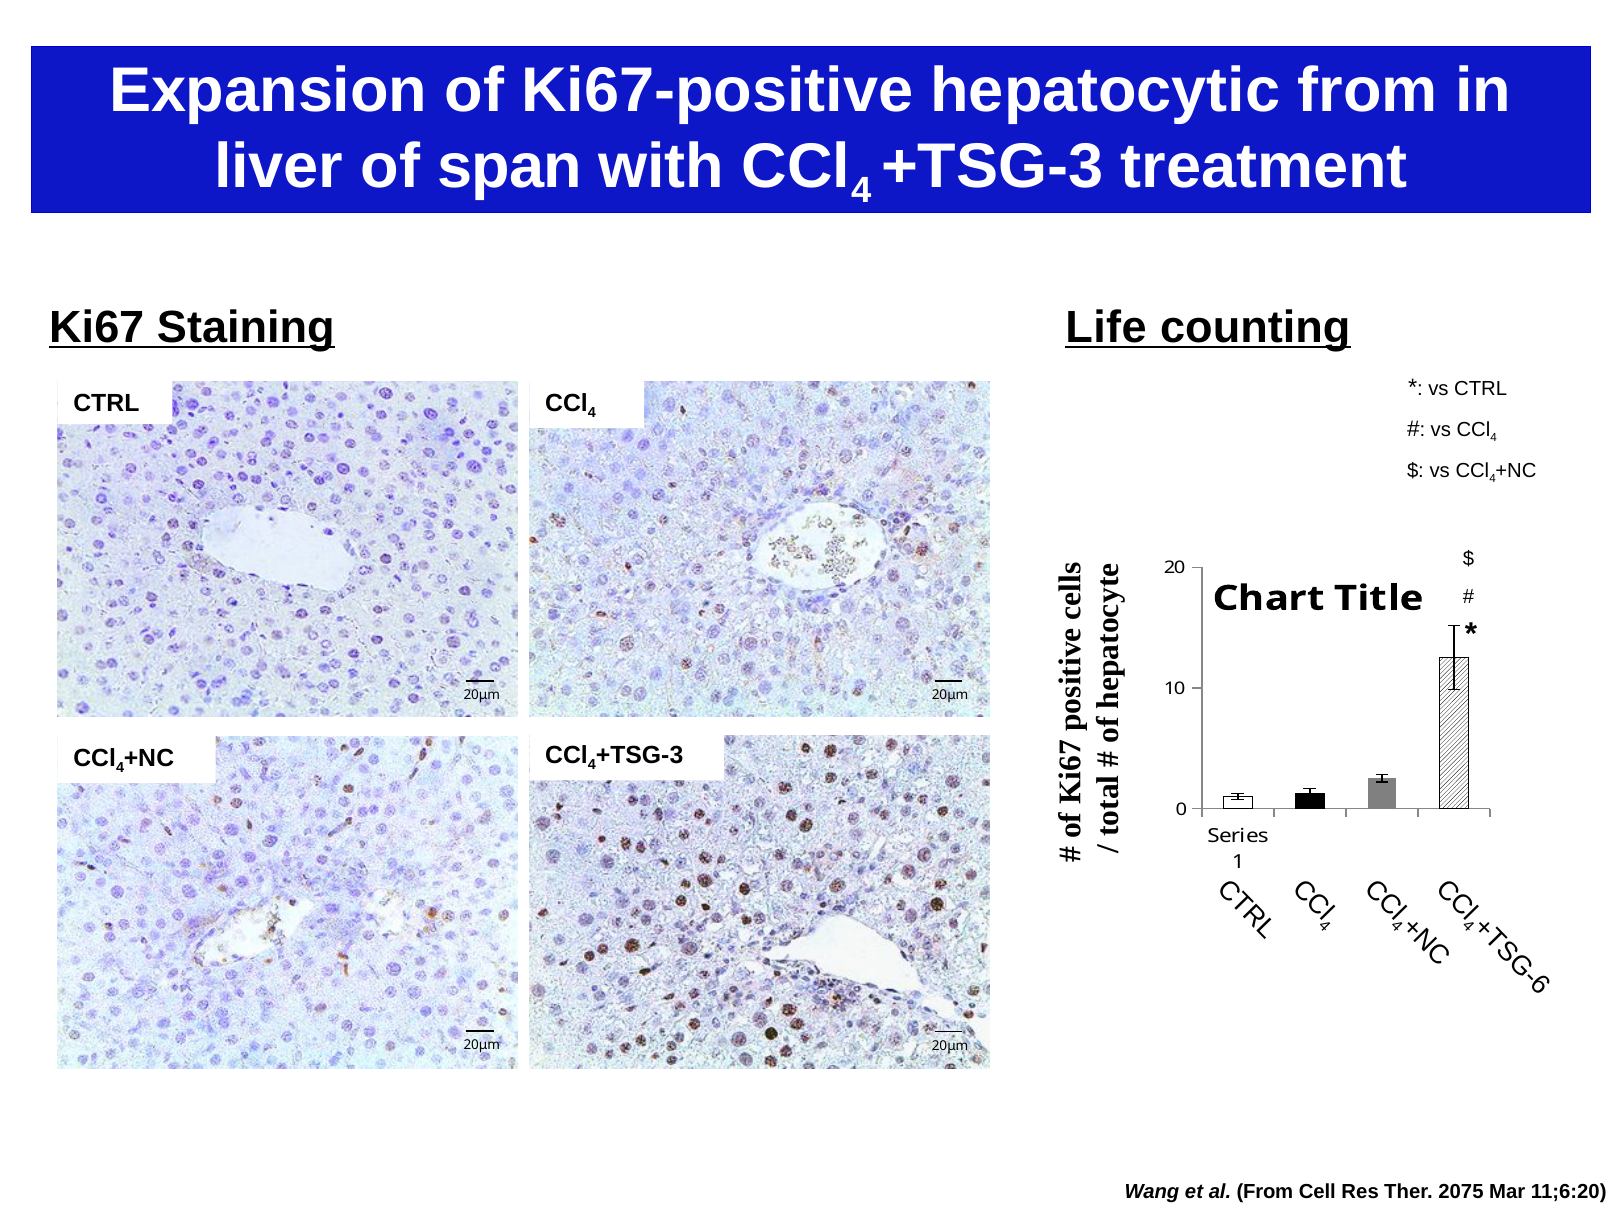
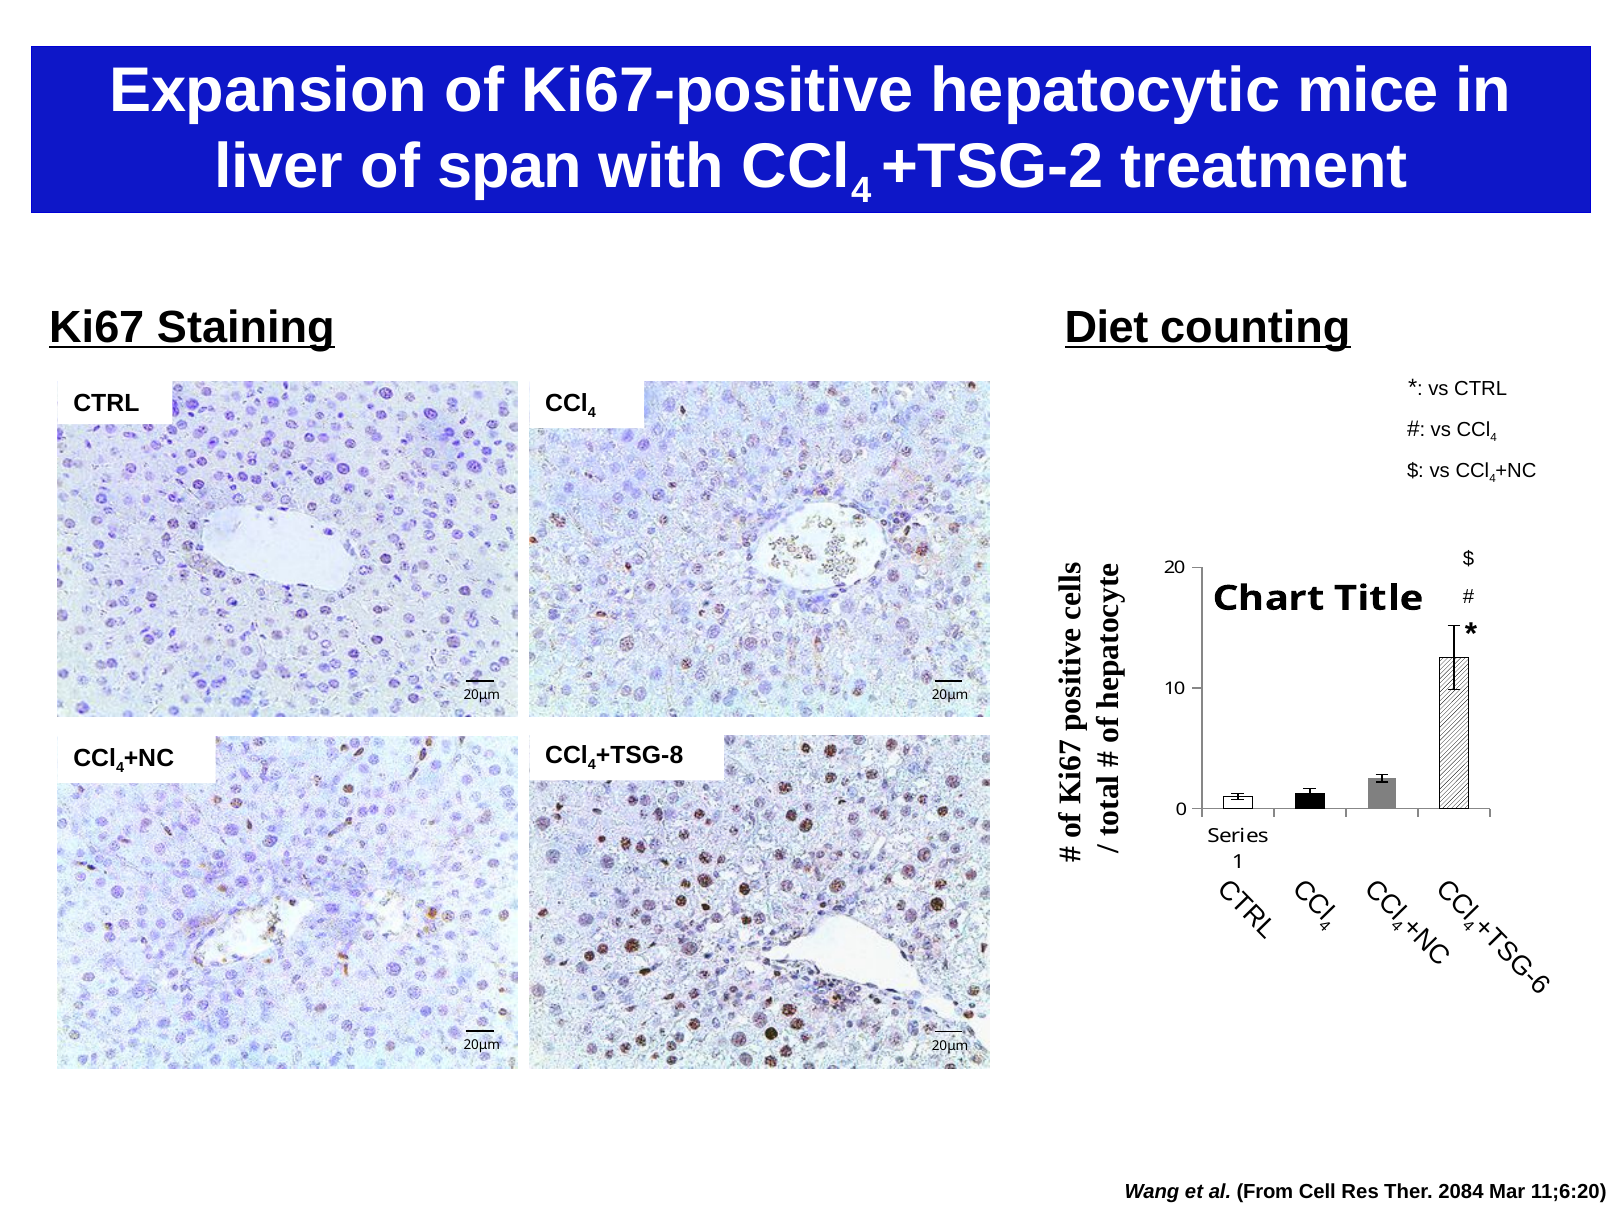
hepatocytic from: from -> mice (1368, 90)
+TSG-3: +TSG-3 -> +TSG-2 (992, 166)
Life: Life -> Diet (1106, 327)
+TSG-3: +TSG-3 -> +TSG-8 (640, 755)
2075: 2075 -> 2084 (1461, 1192)
